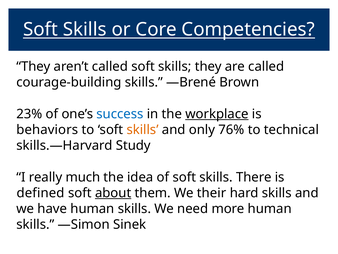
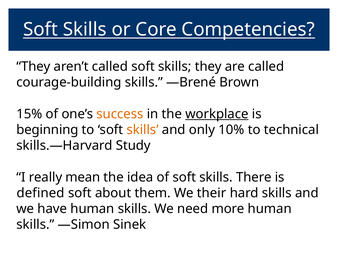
23%: 23% -> 15% (29, 114)
success colour: blue -> orange (120, 114)
behaviors: behaviors -> beginning (47, 129)
76%: 76% -> 10% (231, 129)
much: much -> mean (83, 177)
about underline: present -> none (113, 193)
